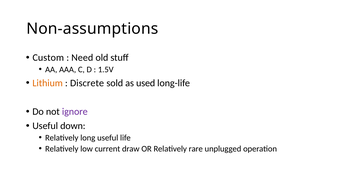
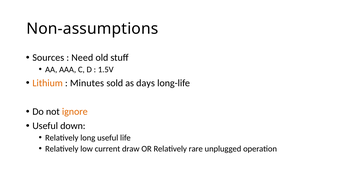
Custom: Custom -> Sources (48, 58)
Discrete: Discrete -> Minutes (87, 83)
used: used -> days (146, 83)
ignore colour: purple -> orange (75, 112)
